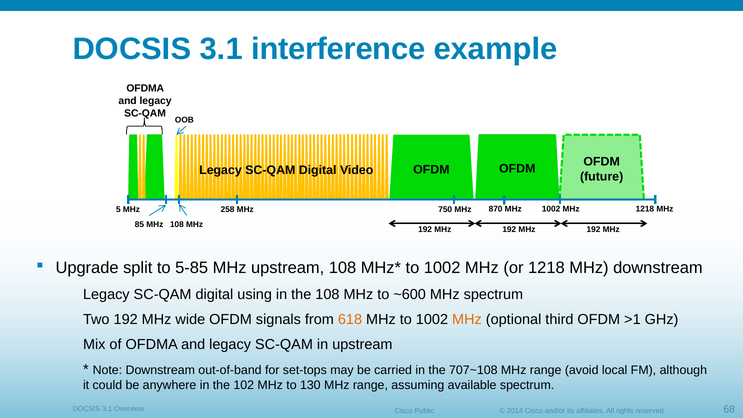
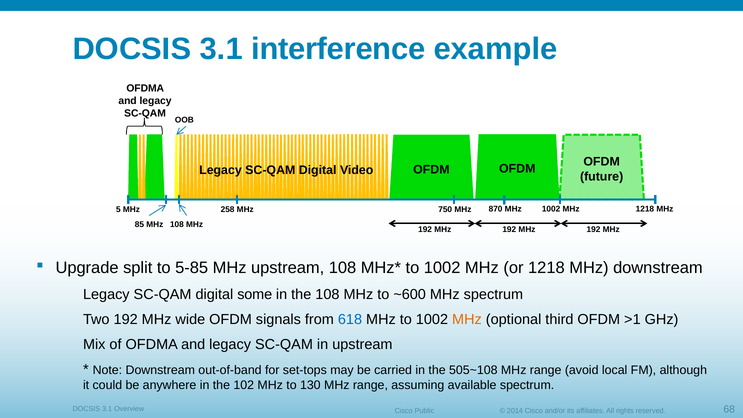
using: using -> some (255, 294)
618 colour: orange -> blue (350, 319)
707~108: 707~108 -> 505~108 (473, 370)
